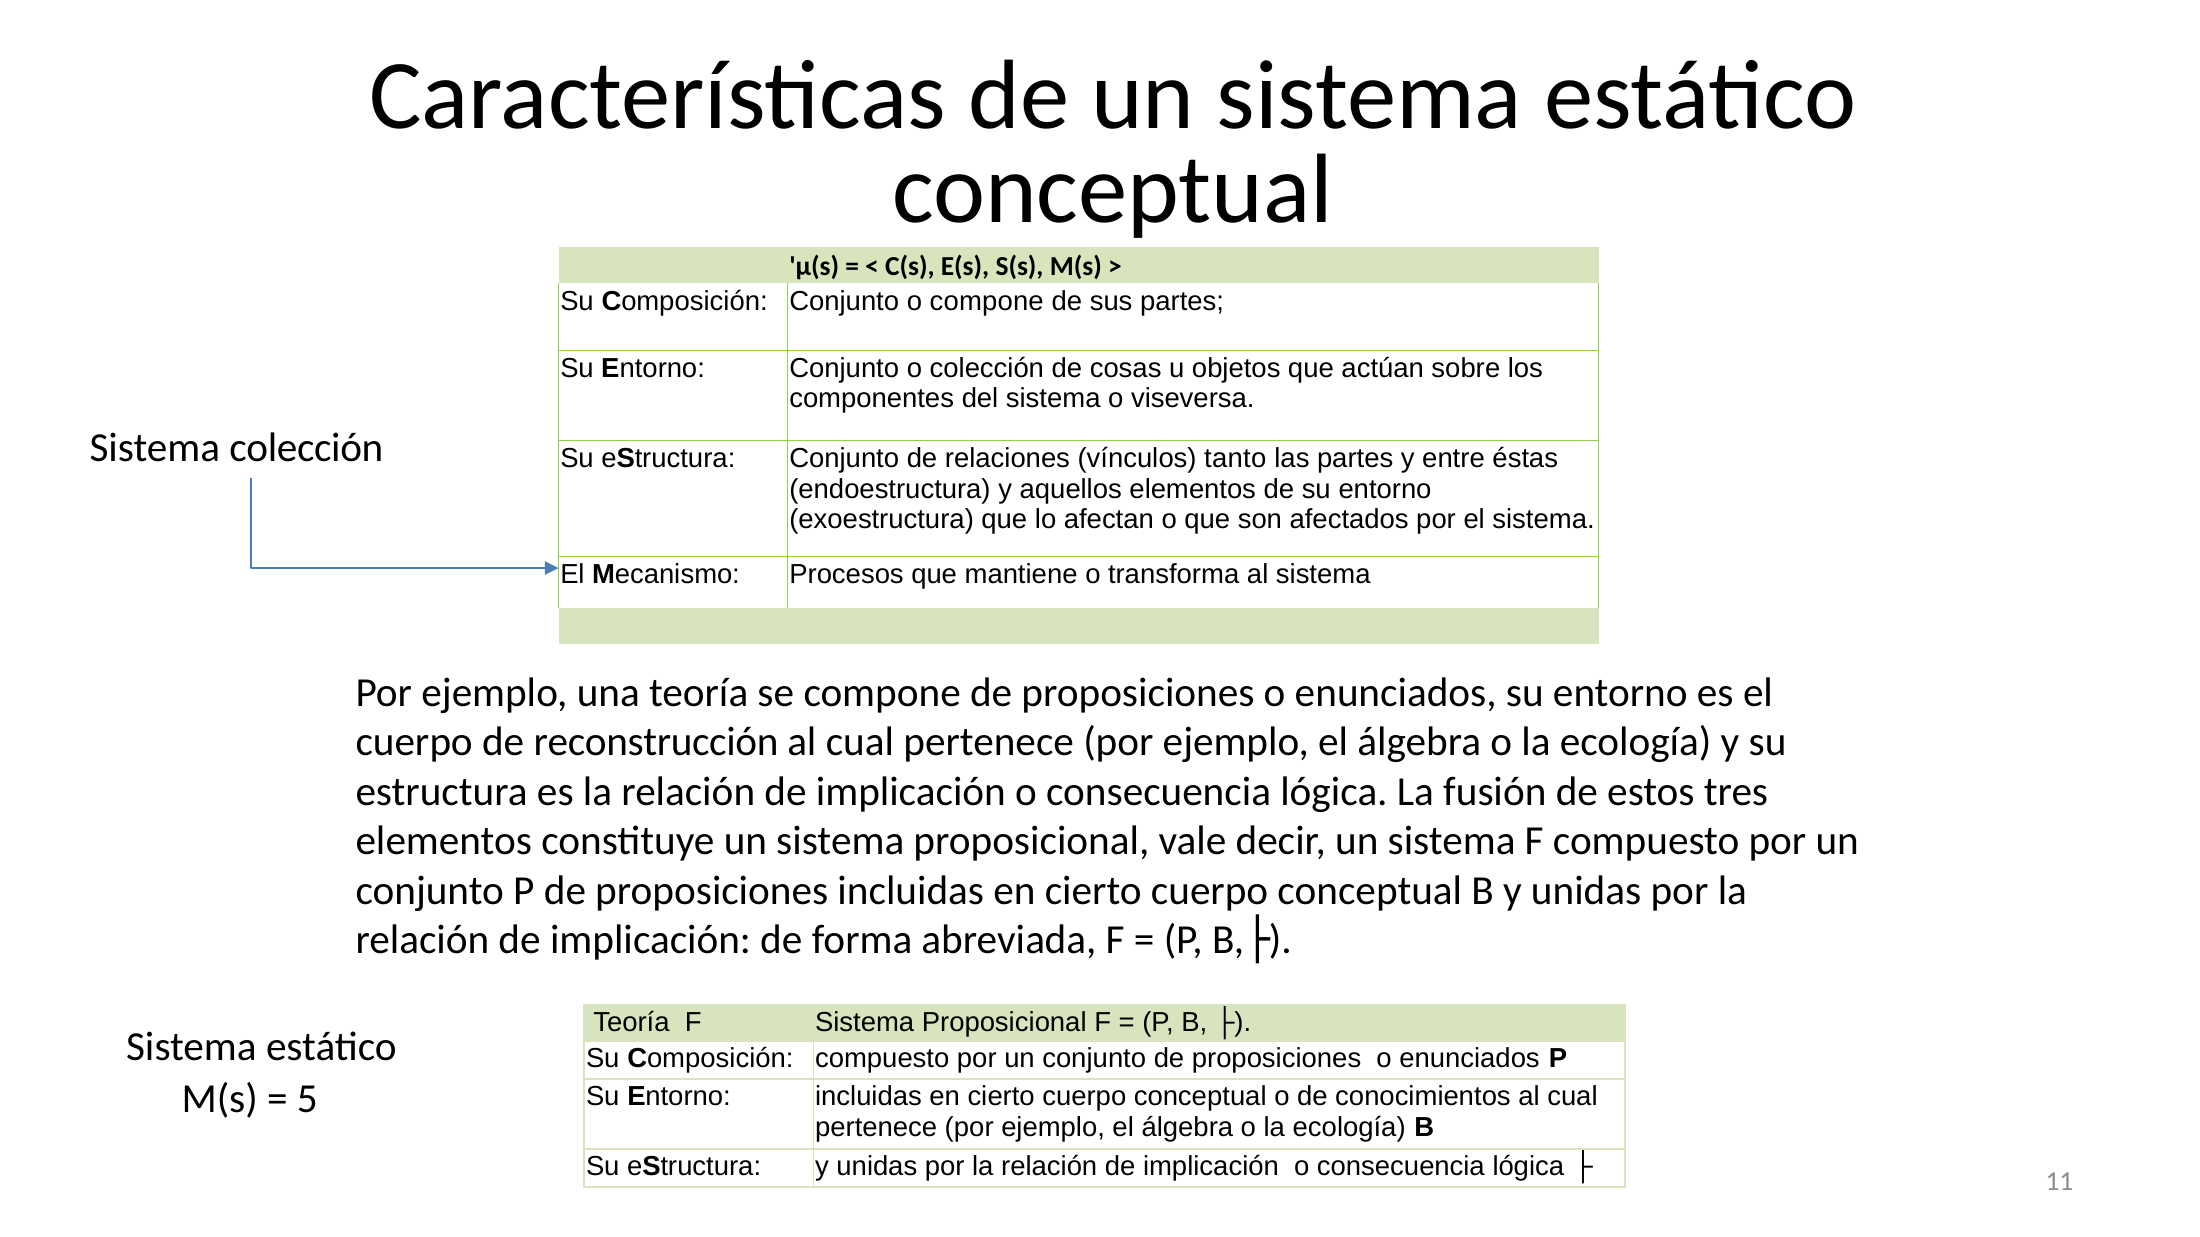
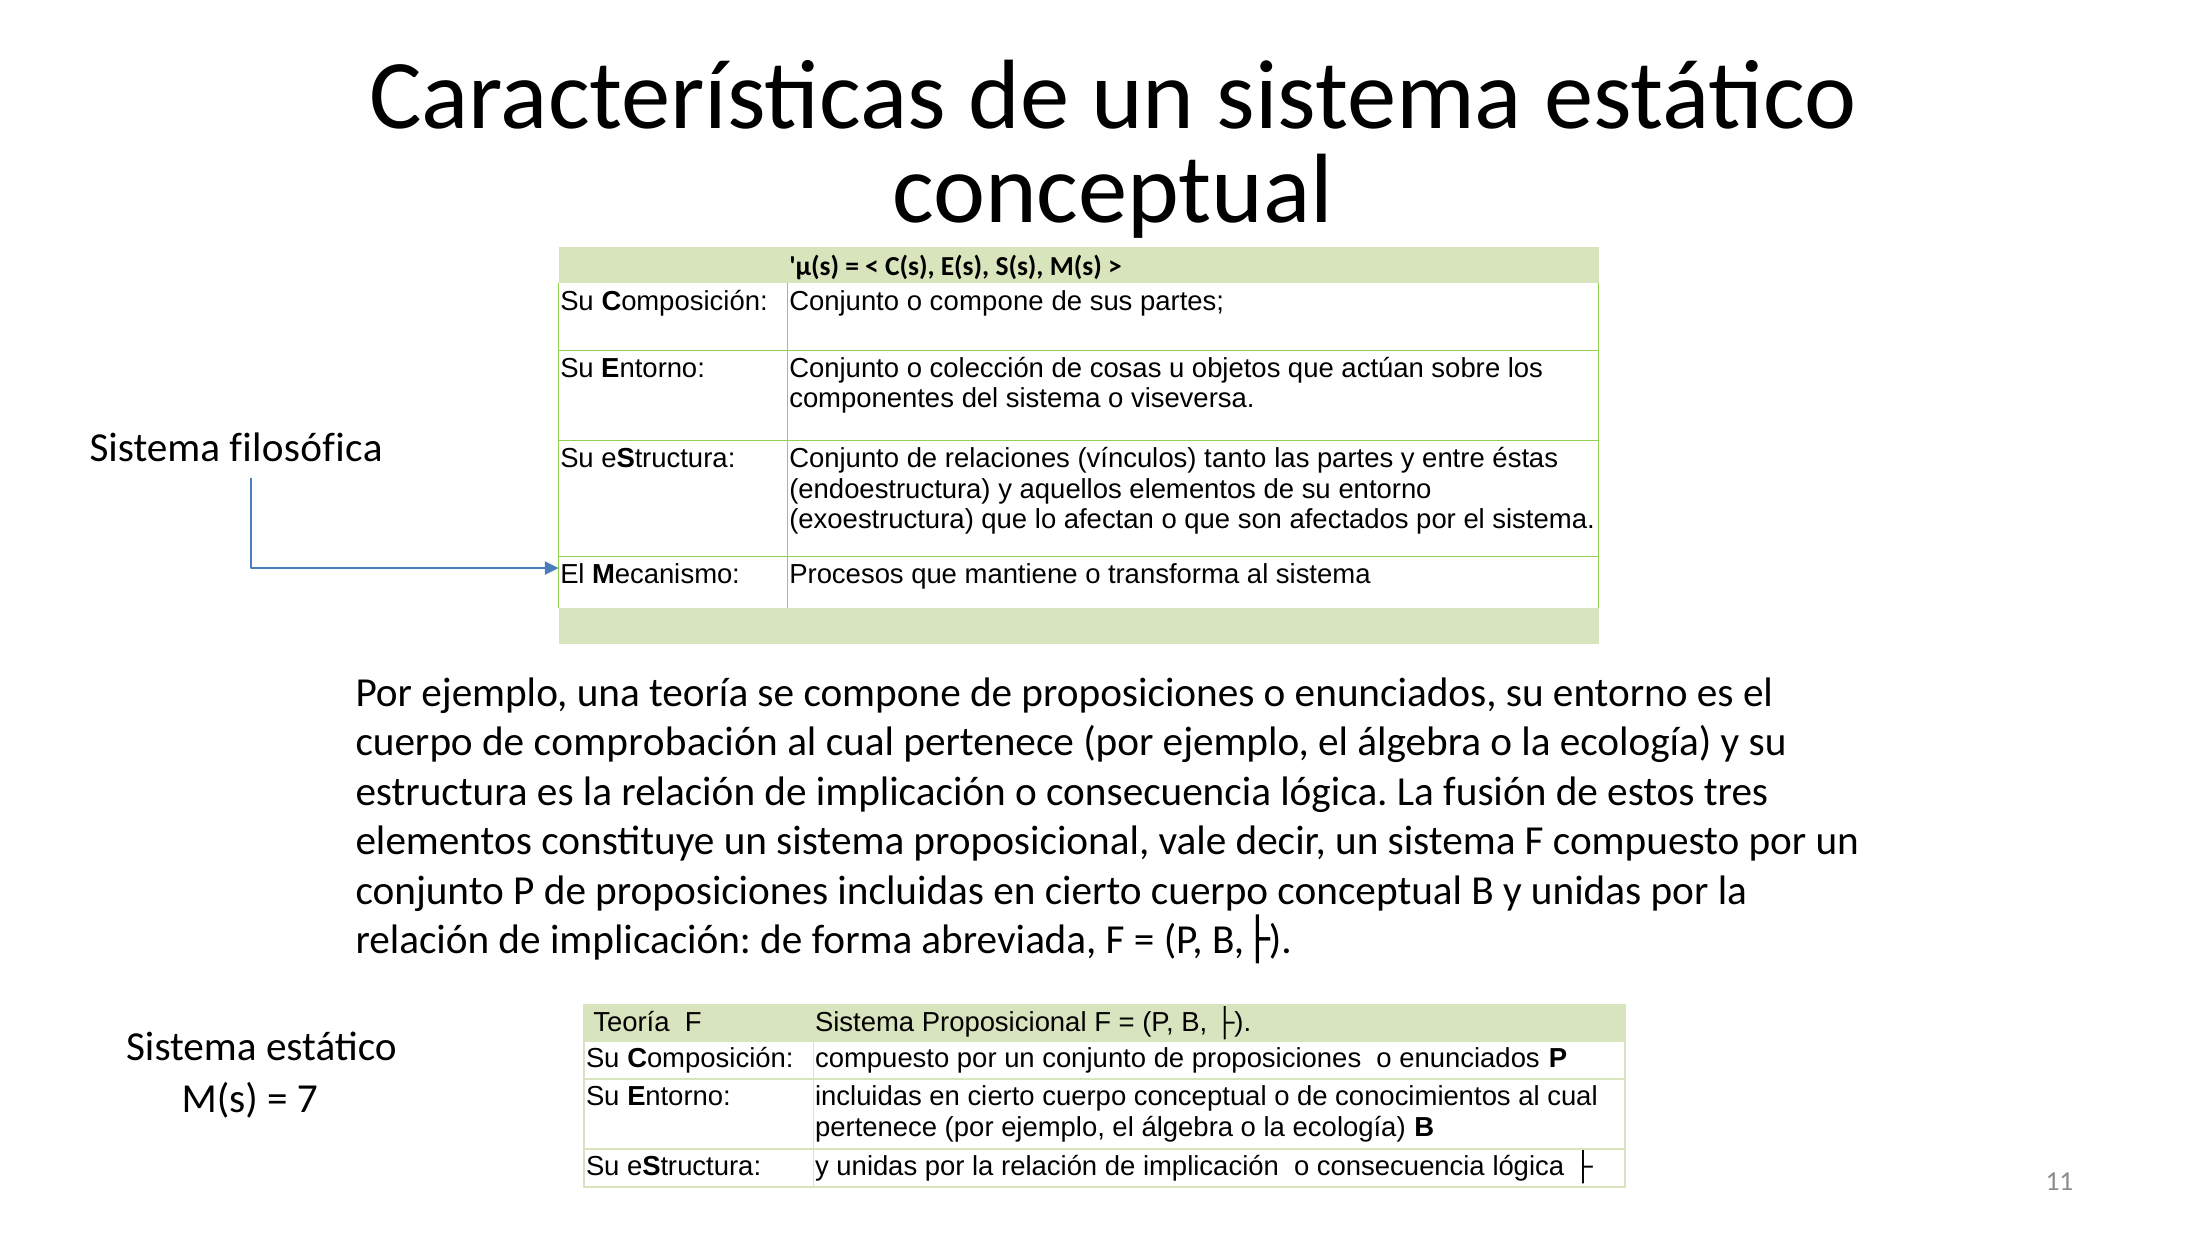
Sistema colección: colección -> filosófica (306, 448)
reconstrucción: reconstrucción -> comprobación (656, 743)
5: 5 -> 7 (307, 1099)
